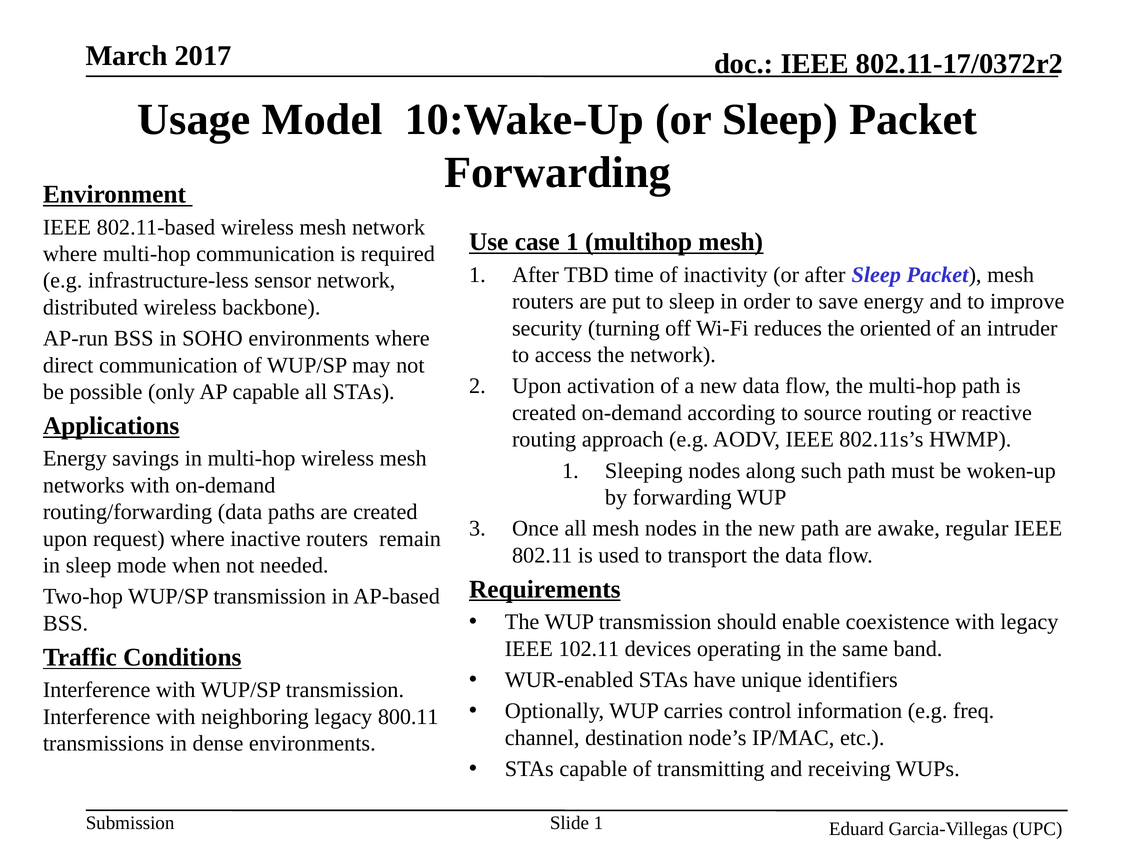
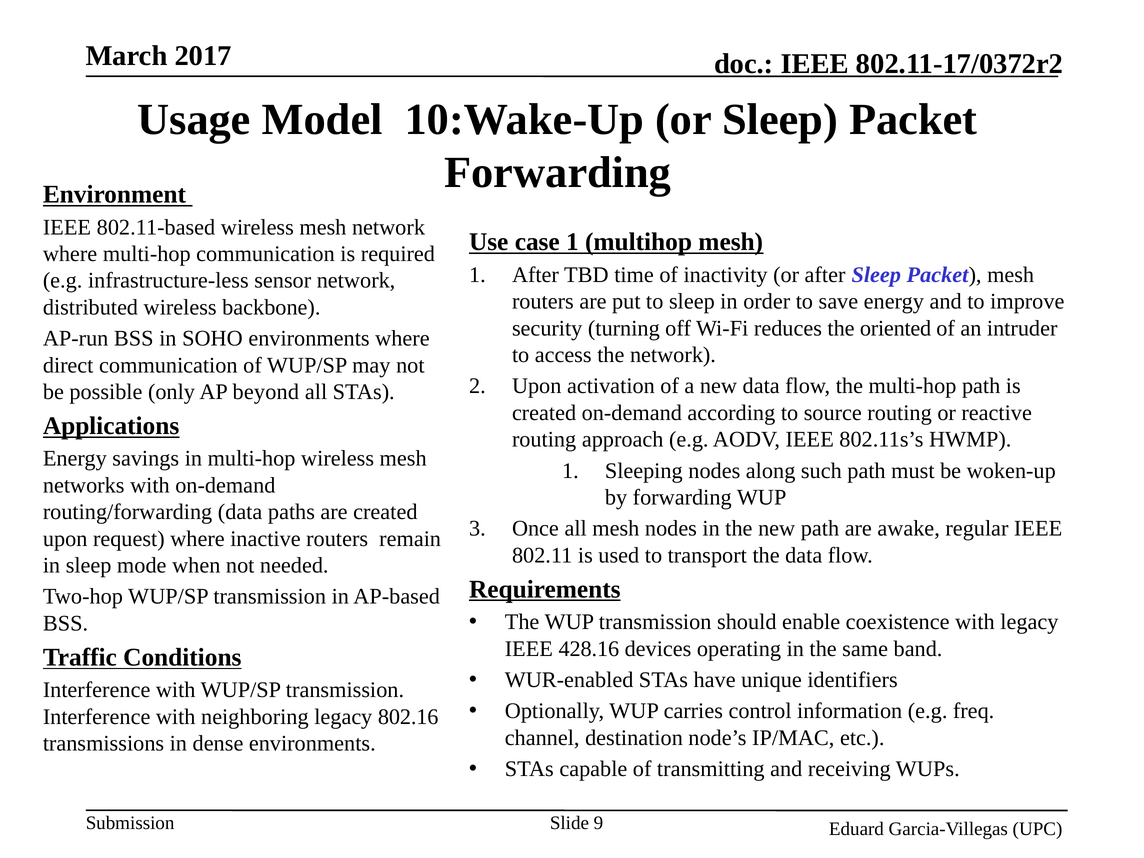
AP capable: capable -> beyond (266, 392)
102.11: 102.11 -> 428.16 (589, 649)
800.11: 800.11 -> 802.16 (408, 717)
Slide 1: 1 -> 9 (598, 823)
